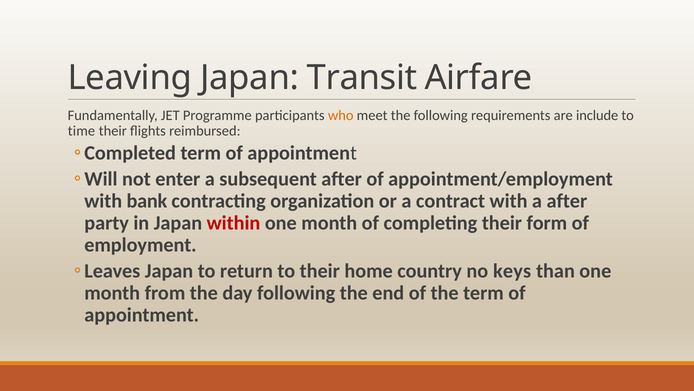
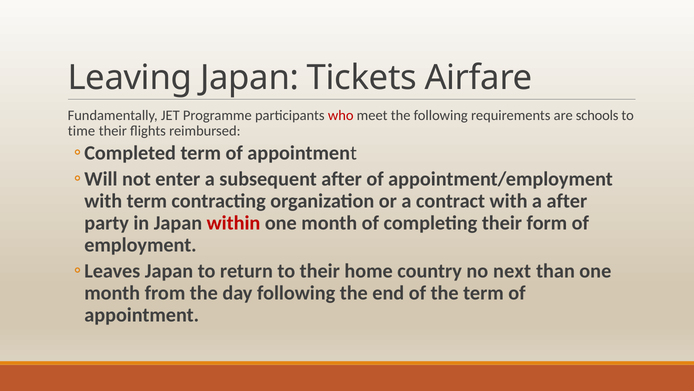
Transit: Transit -> Tickets (362, 78)
who colour: orange -> red (341, 115)
include: include -> schools (597, 115)
with bank: bank -> term (147, 201)
keys: keys -> next (512, 271)
